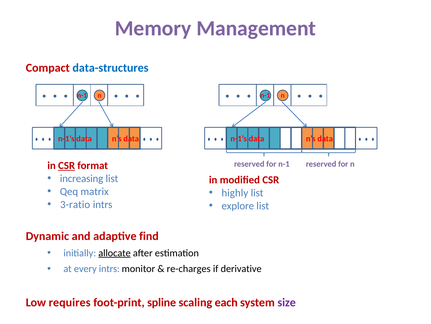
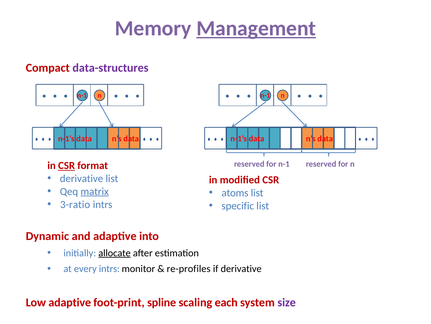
Management underline: none -> present (256, 28)
data-structures colour: blue -> purple (110, 68)
increasing: increasing -> derivative (82, 178)
matrix underline: none -> present (95, 191)
highly: highly -> atoms (235, 192)
explore: explore -> specific (238, 205)
find: find -> into (149, 236)
re-charges: re-charges -> re-profiles (189, 268)
Low requires: requires -> adaptive (70, 302)
